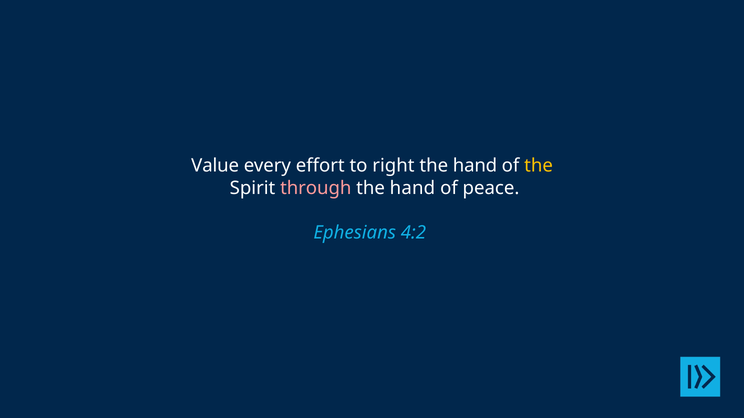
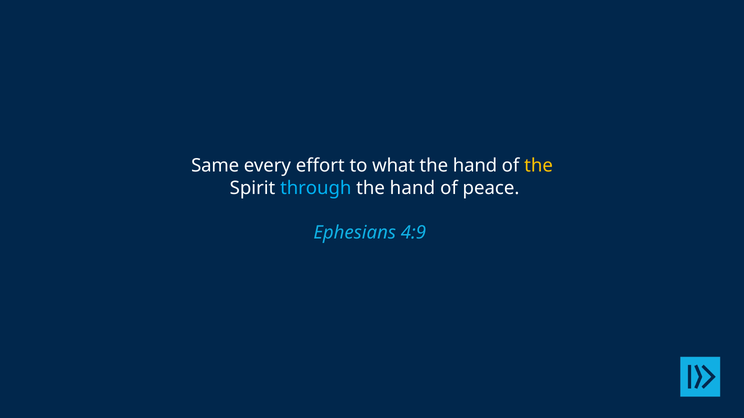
Value: Value -> Same (215, 166)
right: right -> what (394, 166)
through colour: pink -> light blue (316, 188)
4:2: 4:2 -> 4:9 (413, 233)
